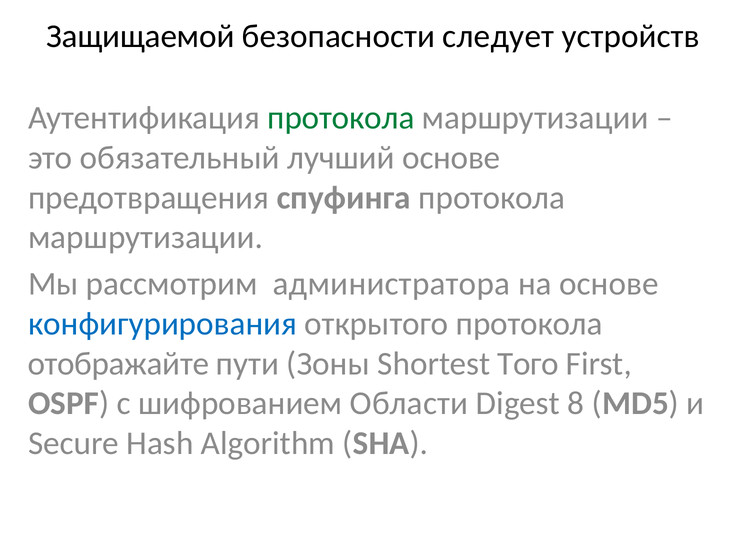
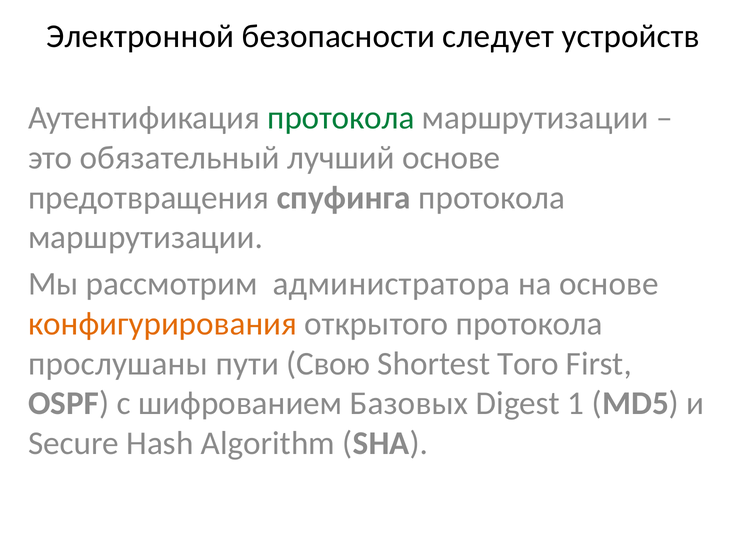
Защищаемой: Защищаемой -> Электронной (140, 36)
конфигурирования colour: blue -> orange (163, 324)
отображайте: отображайте -> прослушаны (118, 364)
Зоны: Зоны -> Свою (328, 364)
Области: Области -> Базовых (409, 404)
8: 8 -> 1 (576, 404)
